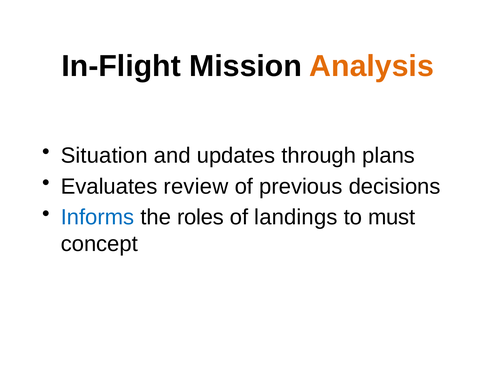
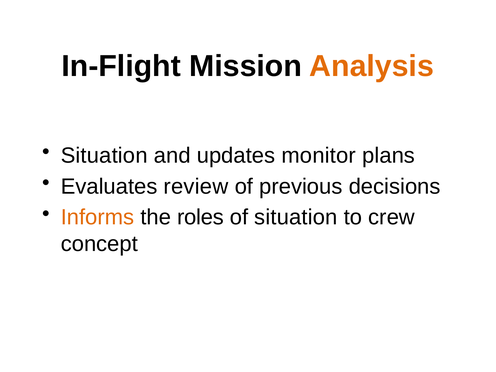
through: through -> monitor (319, 156)
Informs colour: blue -> orange (97, 217)
of landings: landings -> situation (296, 217)
must: must -> crew (392, 217)
